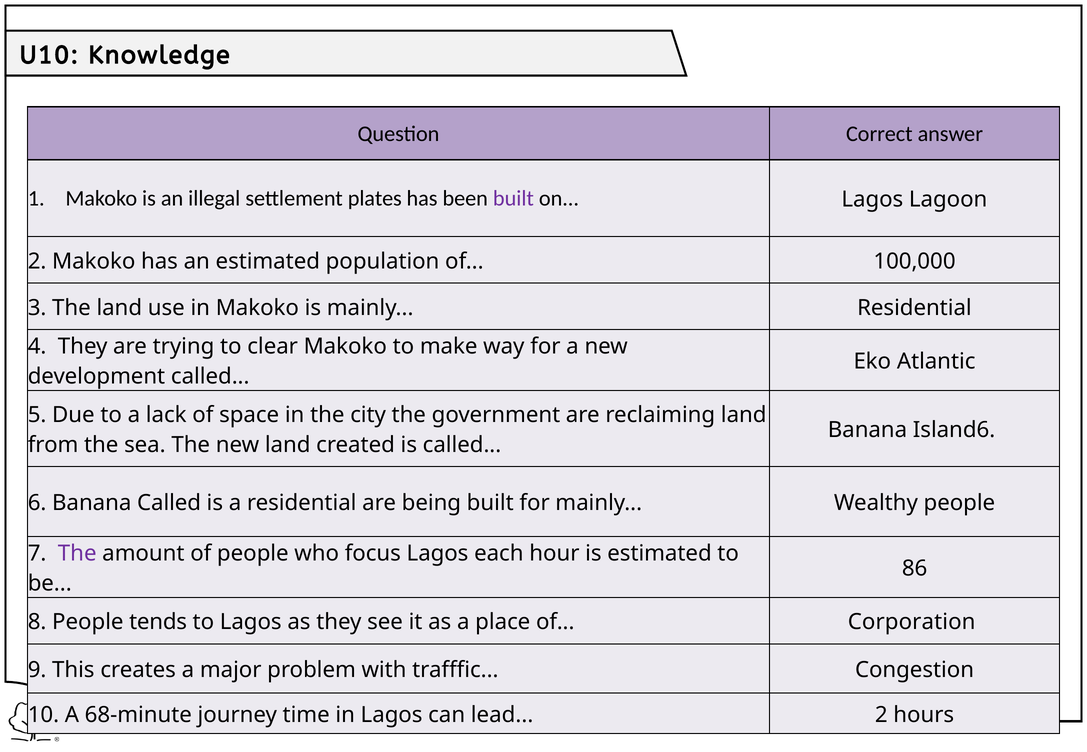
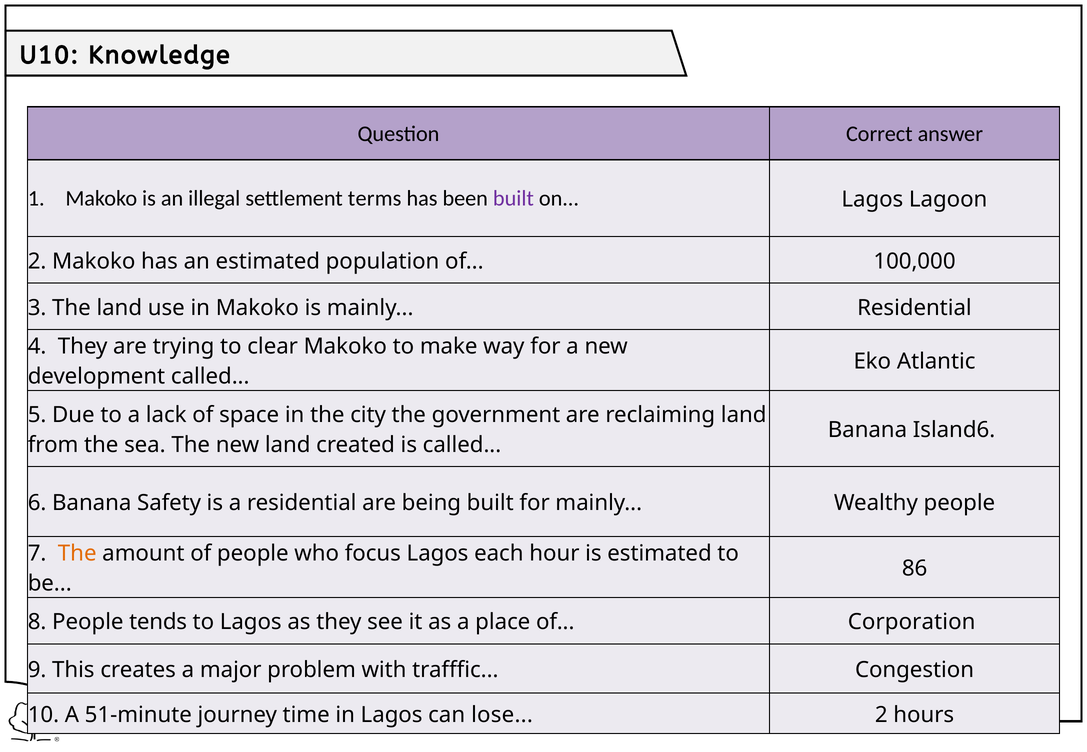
plates: plates -> terms (375, 199)
Banana Called: Called -> Safety (169, 503)
The colour: purple -> orange (77, 554)
68-minute: 68-minute -> 51-minute (138, 715)
lead: lead -> lose (502, 715)
